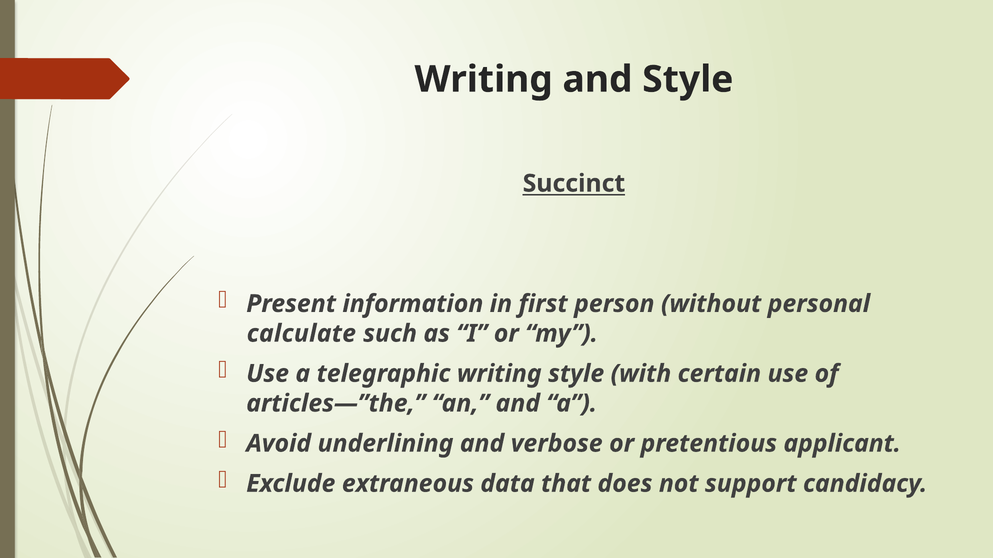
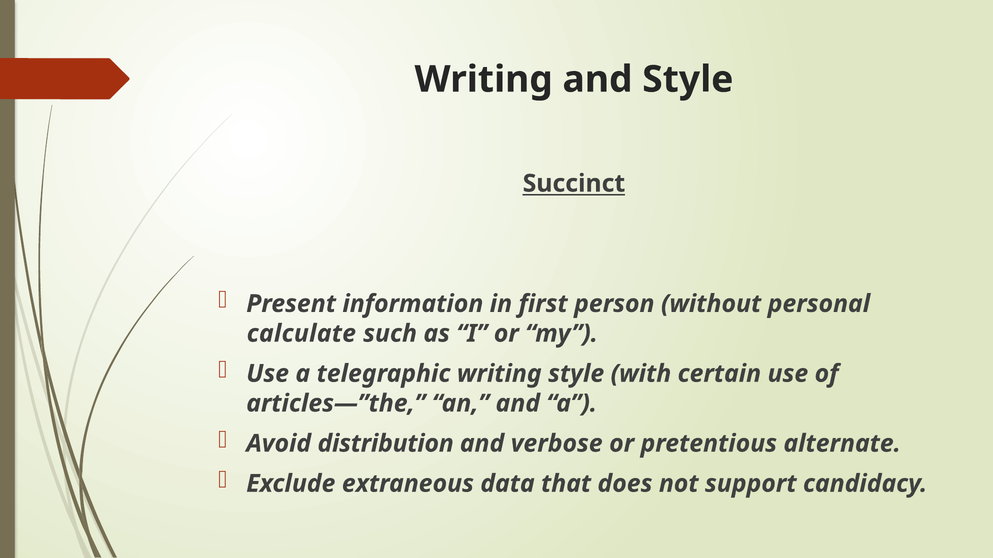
underlining: underlining -> distribution (386, 444)
applicant: applicant -> alternate (842, 444)
